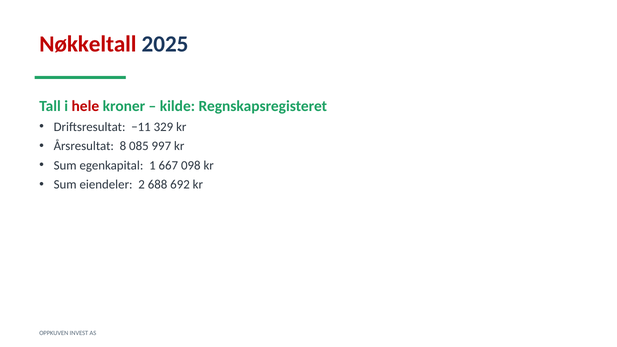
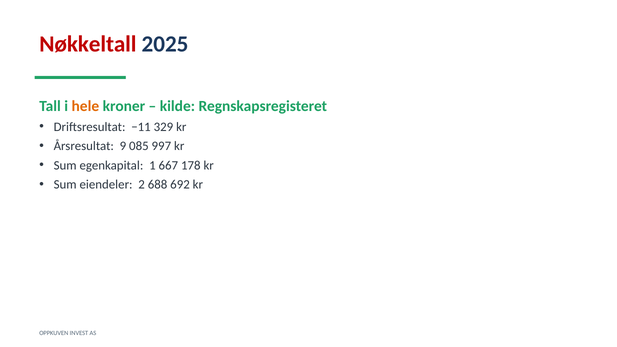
hele colour: red -> orange (85, 106)
8: 8 -> 9 (123, 146)
098: 098 -> 178 (191, 165)
